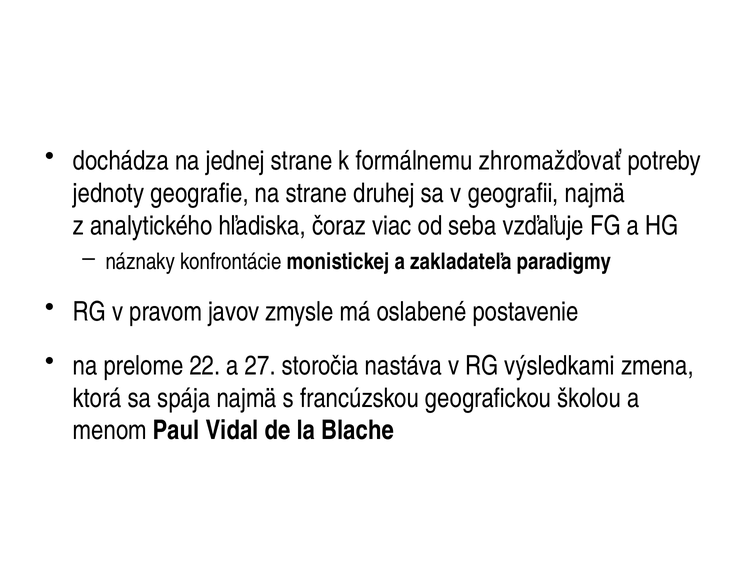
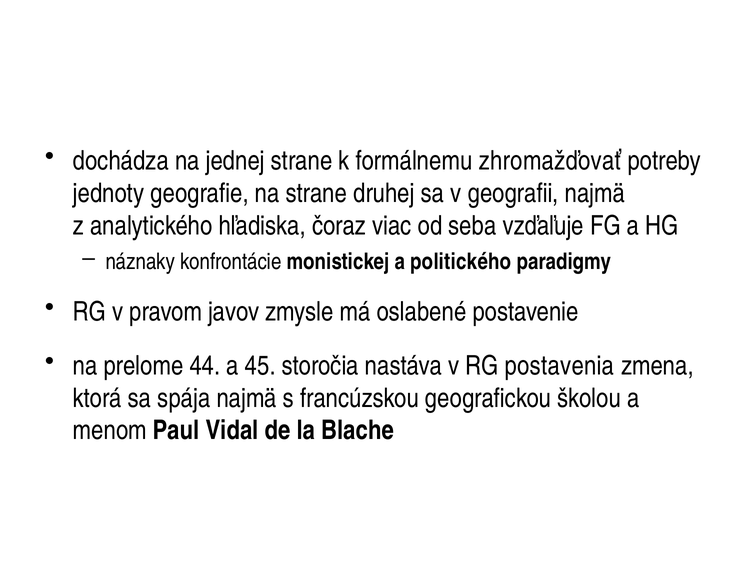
zakladateľa: zakladateľa -> politického (461, 262)
22: 22 -> 44 (205, 366)
27: 27 -> 45 (260, 366)
výsledkami: výsledkami -> postavenia (560, 366)
